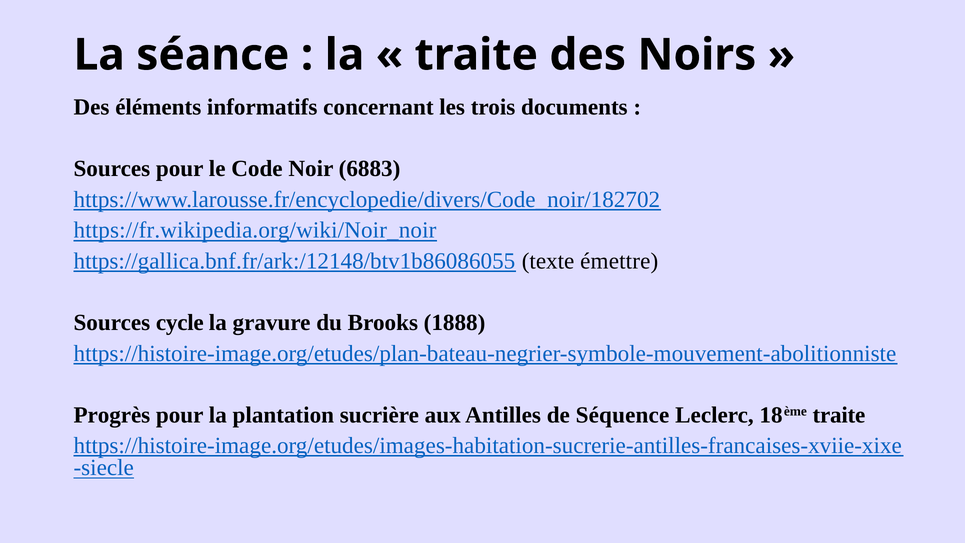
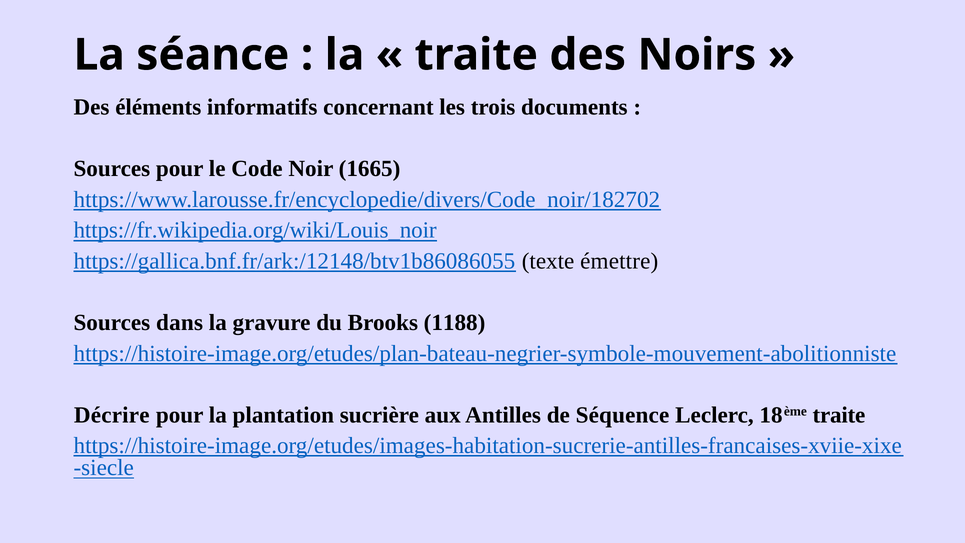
6883: 6883 -> 1665 (370, 169)
https://fr.wikipedia.org/wiki/Noir_noir: https://fr.wikipedia.org/wiki/Noir_noir -> https://fr.wikipedia.org/wiki/Louis_noir (255, 230)
cycle: cycle -> dans (180, 323)
1888: 1888 -> 1188 (455, 323)
Progrès: Progrès -> Décrire (112, 415)
